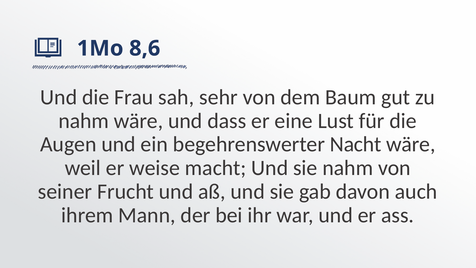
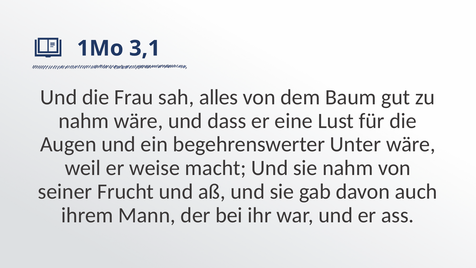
8,6: 8,6 -> 3,1 (145, 48)
sehr: sehr -> alles (219, 97)
Nacht: Nacht -> Unter (356, 144)
